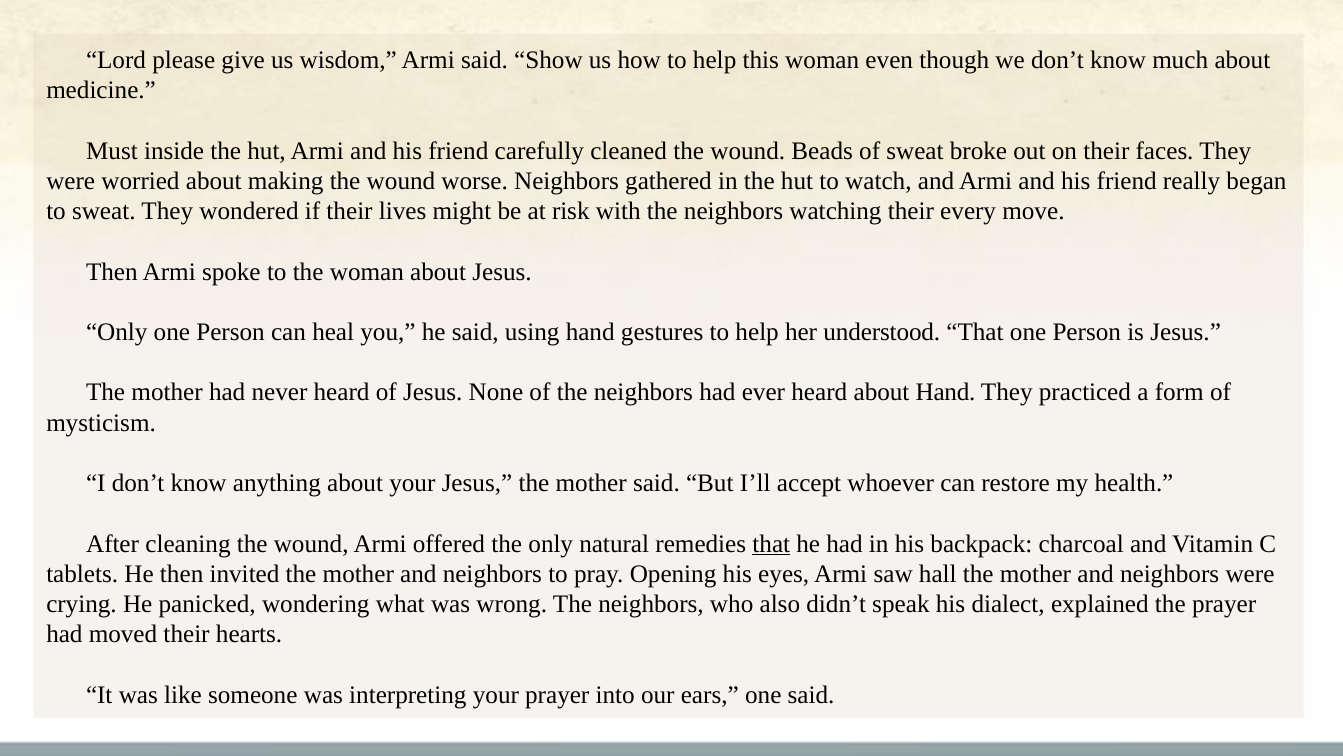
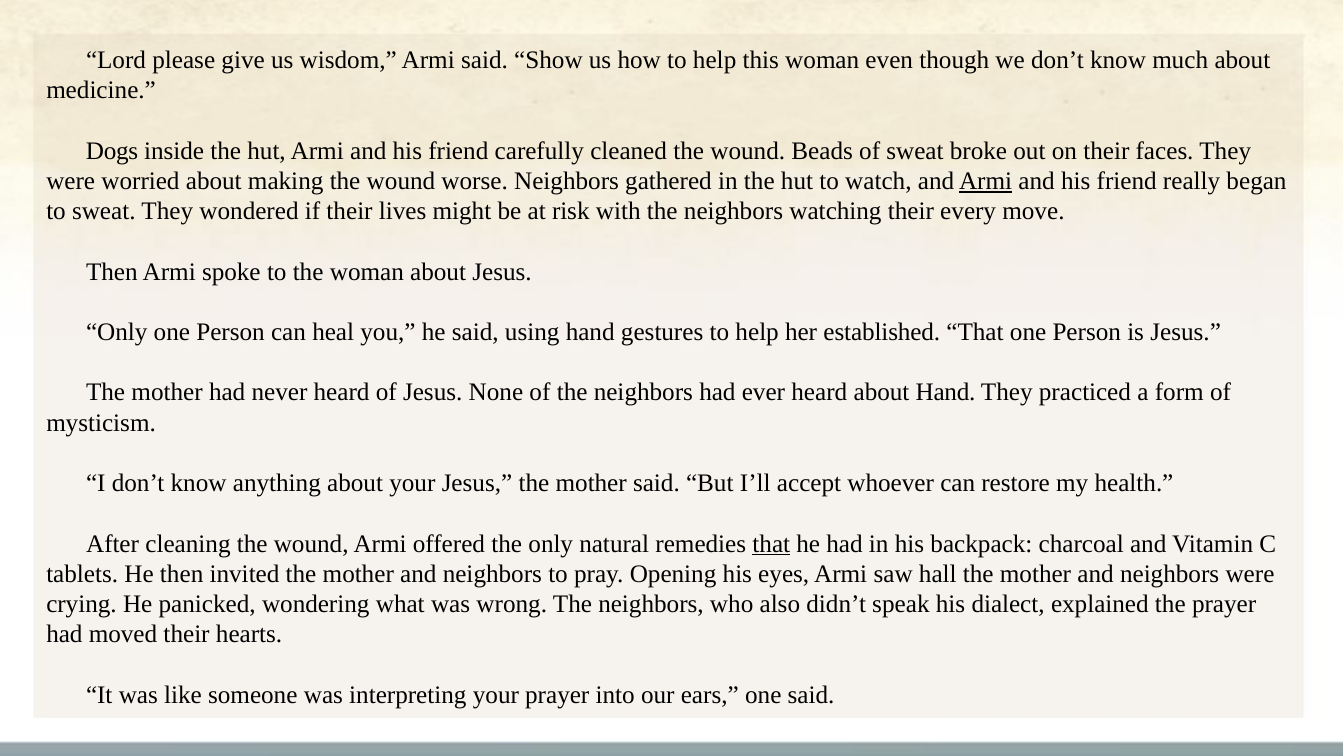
Must: Must -> Dogs (112, 151)
Armi underline: none -> present (986, 181)
understood: understood -> established (882, 332)
